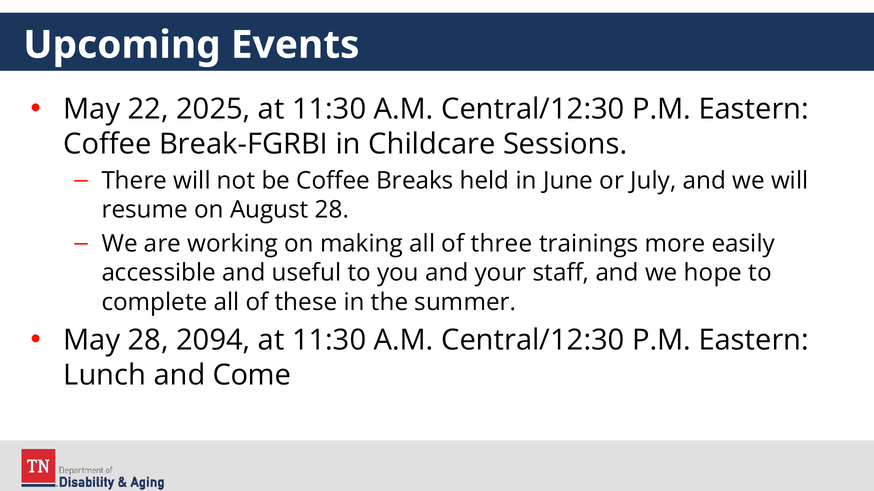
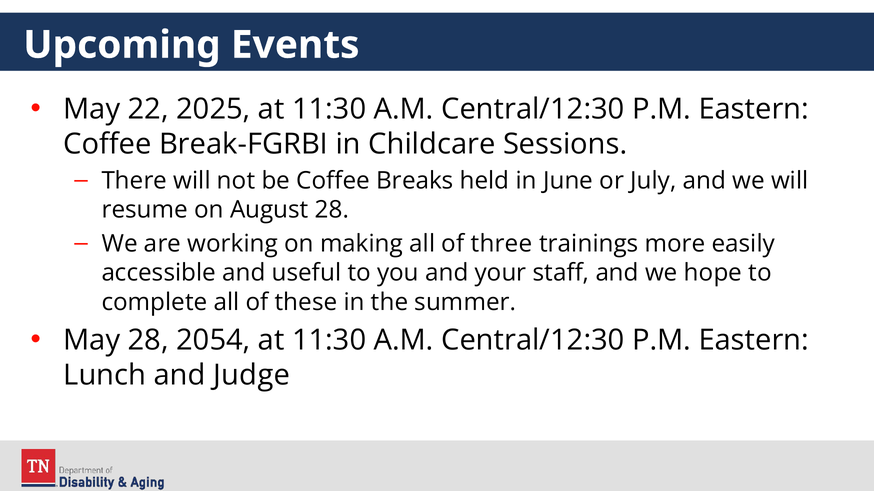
2094: 2094 -> 2054 (213, 341)
Come: Come -> Judge (252, 376)
